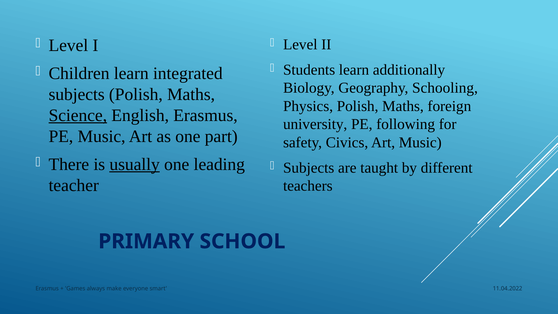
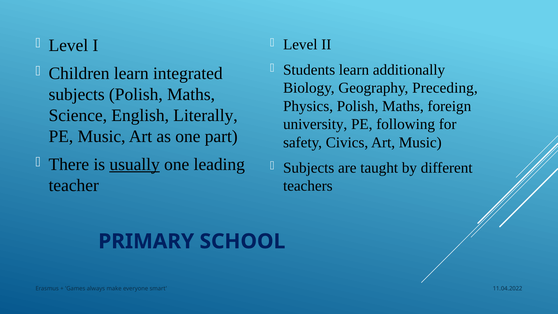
Schooling: Schooling -> Preceding (445, 88)
Science underline: present -> none (78, 115)
English Erasmus: Erasmus -> Literally (206, 115)
